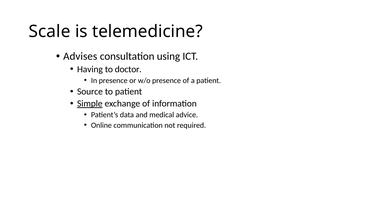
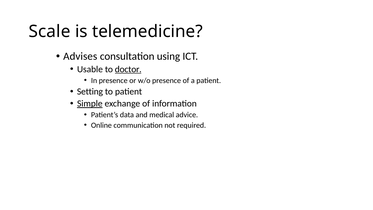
Having: Having -> Usable (90, 69)
doctor underline: none -> present (128, 69)
Source: Source -> Setting (90, 92)
